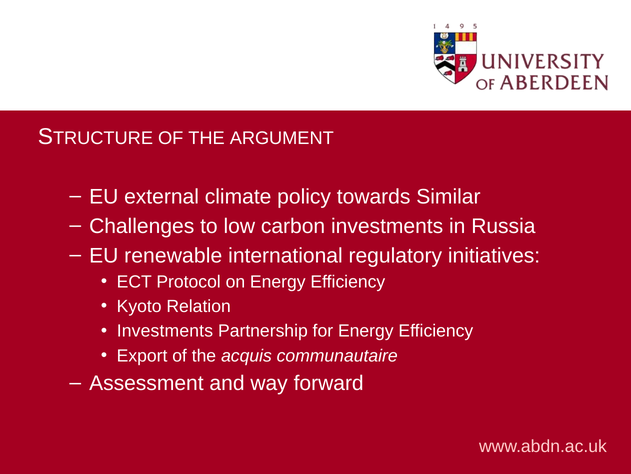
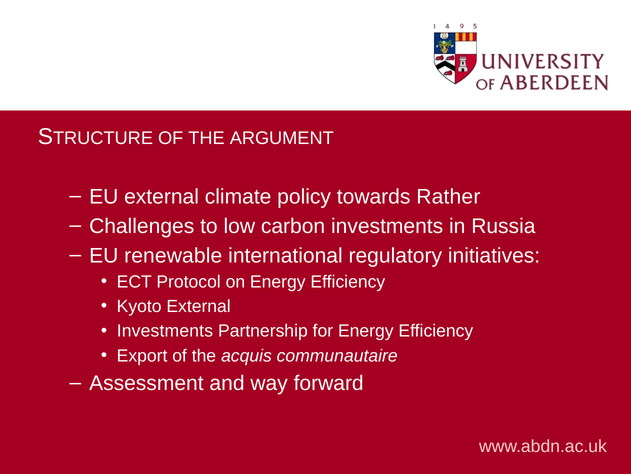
Similar: Similar -> Rather (448, 196)
Kyoto Relation: Relation -> External (199, 306)
